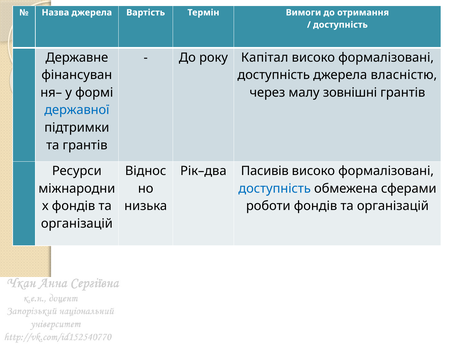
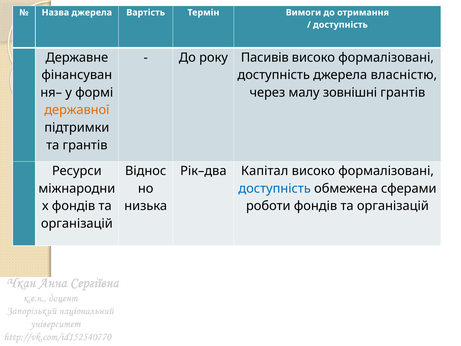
Капітал: Капітал -> Пасивів (265, 57)
державної colour: blue -> orange (77, 110)
Пасивів: Пасивів -> Капітал (265, 171)
